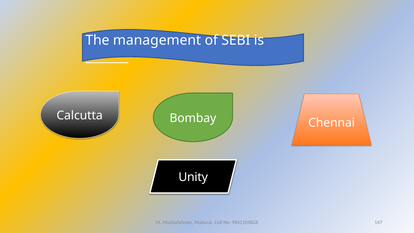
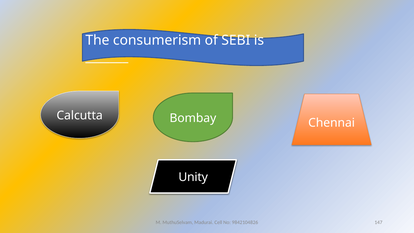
management: management -> consumerism (157, 40)
